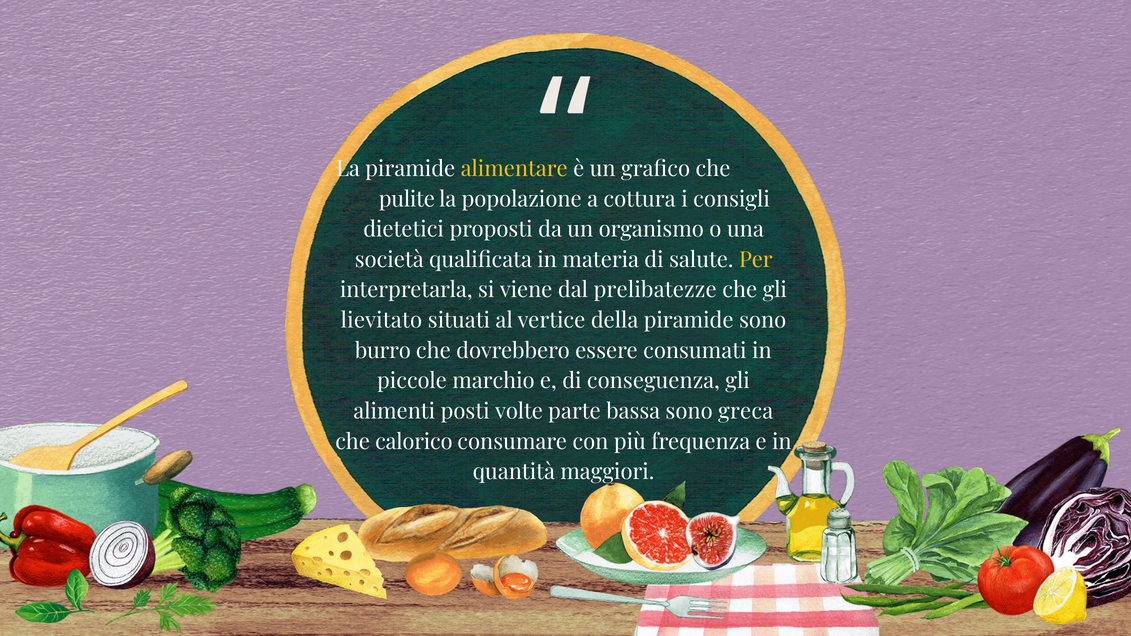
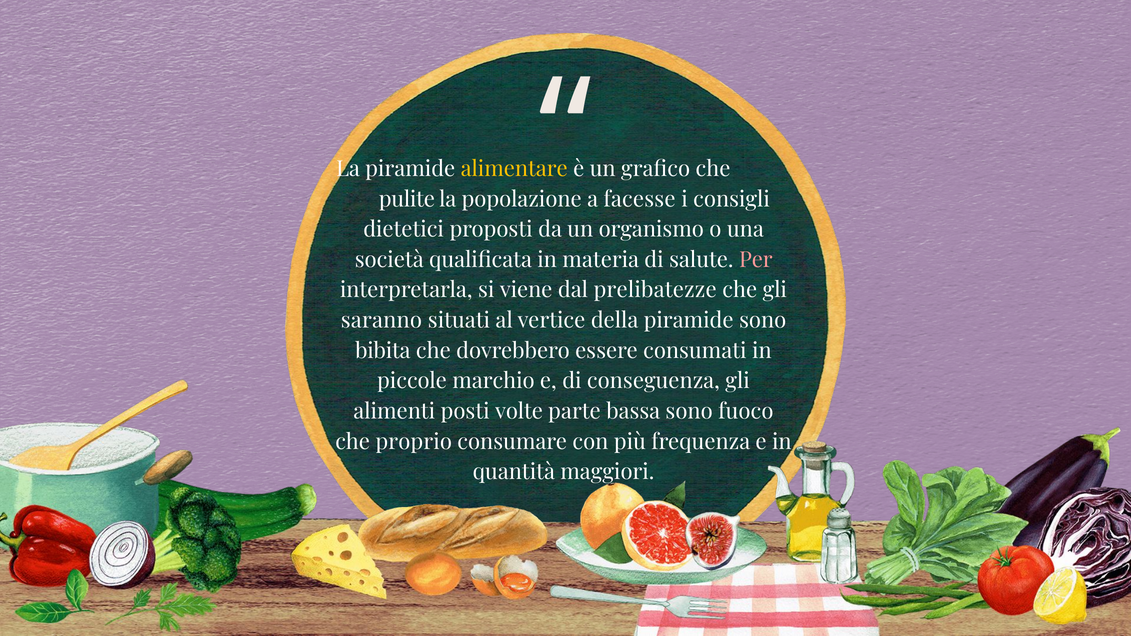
cottura: cottura -> facesse (639, 199)
Per colour: yellow -> pink (756, 260)
lievitato: lievitato -> saranno (381, 321)
burro: burro -> bibita (383, 351)
greca: greca -> fuoco (746, 412)
calorico: calorico -> proprio (414, 442)
